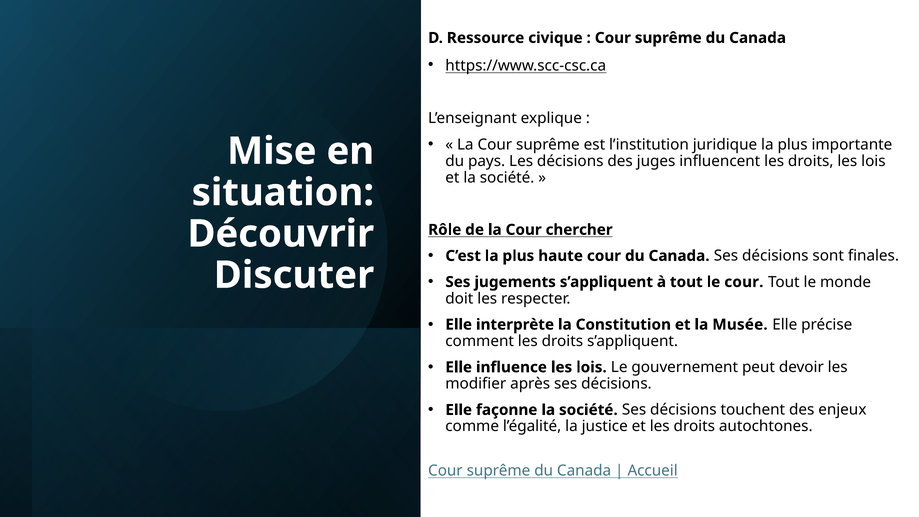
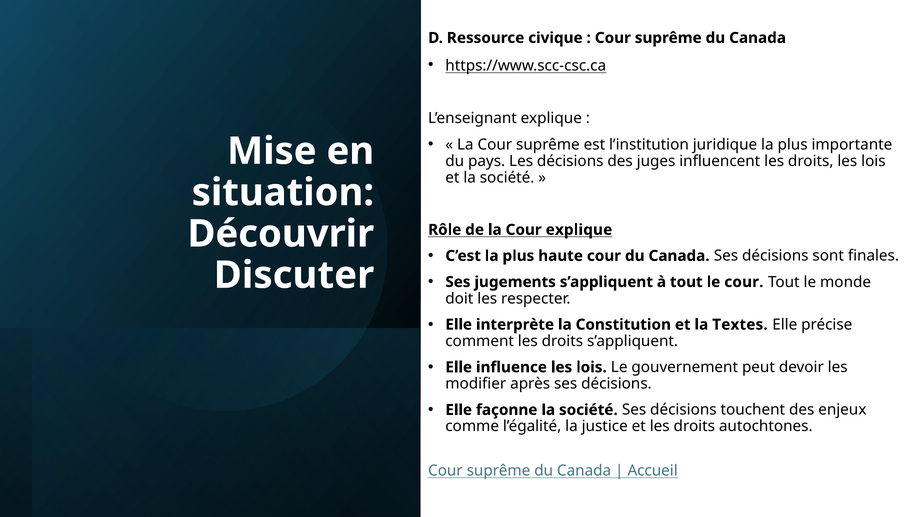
Cour chercher: chercher -> explique (579, 230)
Musée: Musée -> Textes (740, 325)
